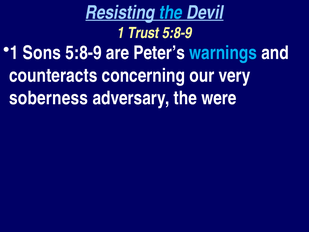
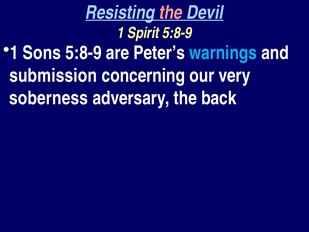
the colour: light blue -> pink (171, 13)
Trust: Trust -> Spirit (143, 33)
counteracts: counteracts -> submission (53, 75)
were: were -> back (219, 98)
